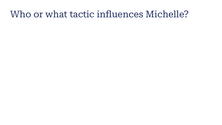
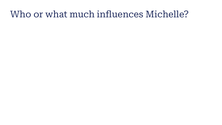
tactic: tactic -> much (82, 14)
